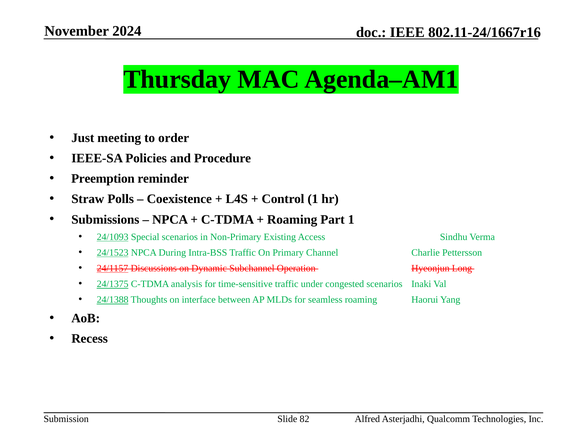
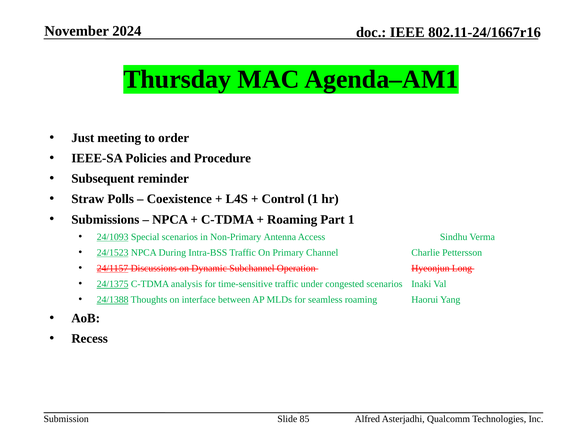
Preemption: Preemption -> Subsequent (103, 178)
Existing: Existing -> Antenna (280, 237)
82: 82 -> 85 (305, 419)
